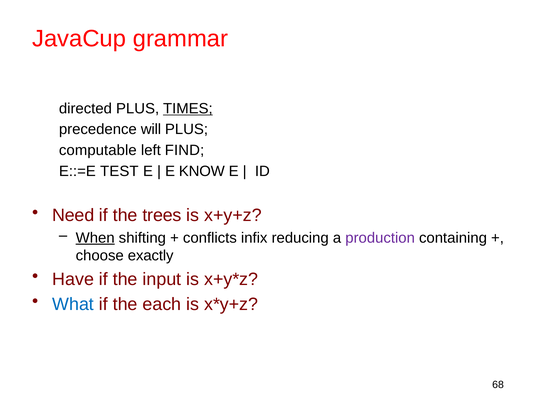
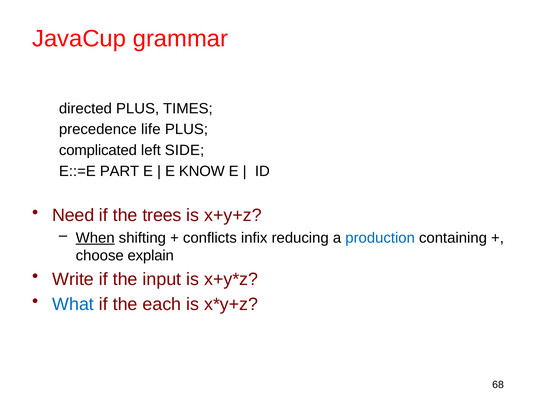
TIMES underline: present -> none (188, 109)
will: will -> life (151, 129)
computable: computable -> complicated (98, 150)
FIND: FIND -> SIDE (185, 150)
TEST: TEST -> PART (119, 171)
production colour: purple -> blue (380, 238)
exactly: exactly -> explain (151, 256)
Have: Have -> Write (73, 279)
